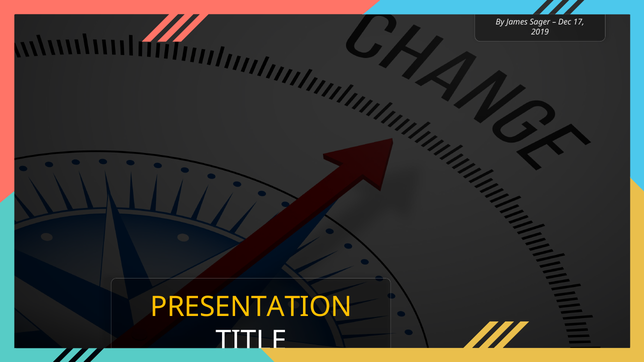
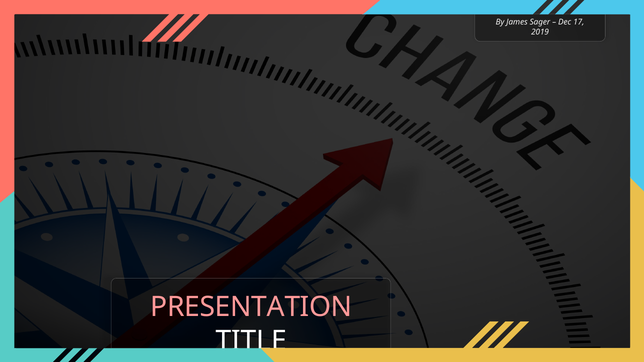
PRESENTATION colour: yellow -> pink (251, 307)
